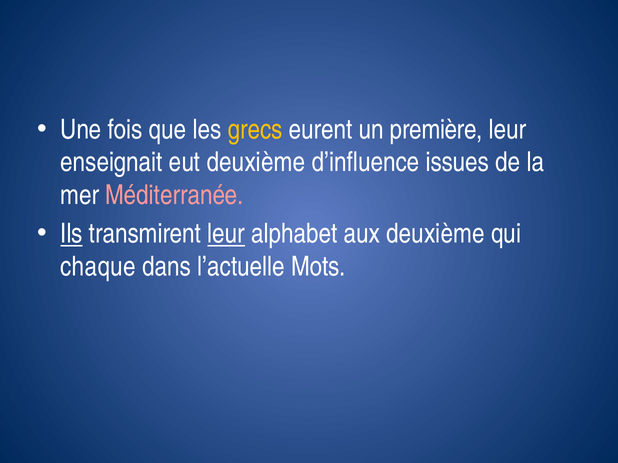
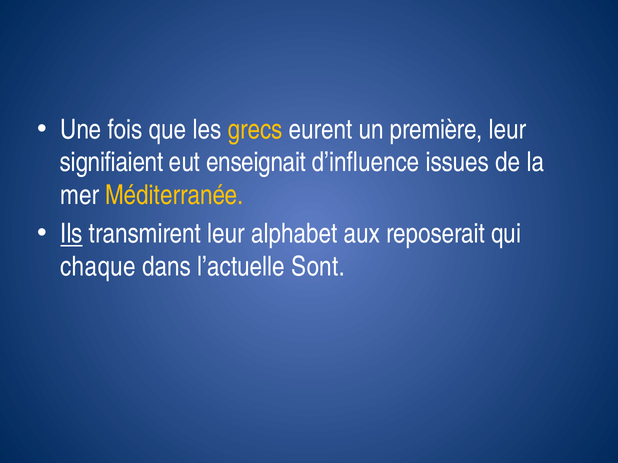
enseignait: enseignait -> signifiaient (112, 163)
eut deuxième: deuxième -> enseignait (256, 163)
Méditerranée colour: pink -> yellow (174, 196)
leur underline: present -> none (226, 234)
aux deuxième: deuxième -> reposerait (436, 234)
Mots: Mots -> Sont (318, 267)
